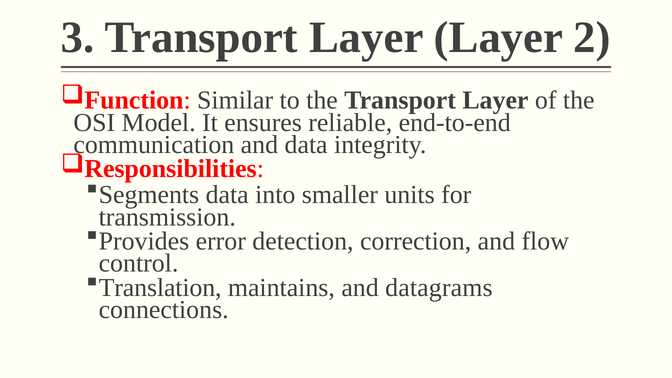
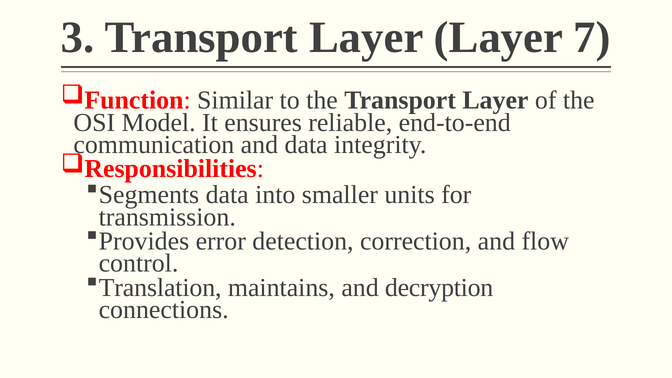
2: 2 -> 7 (592, 38)
datagrams: datagrams -> decryption (439, 287)
